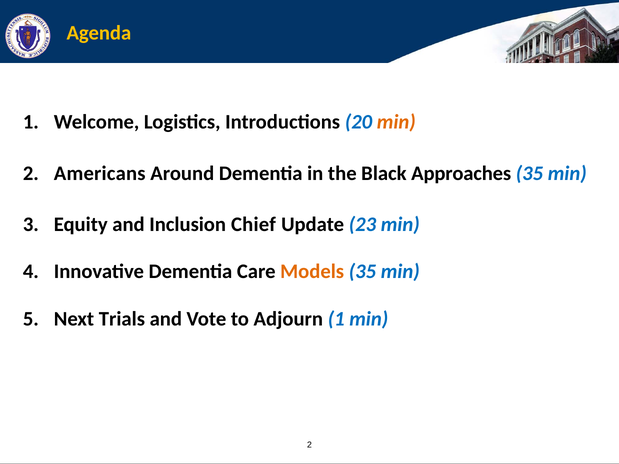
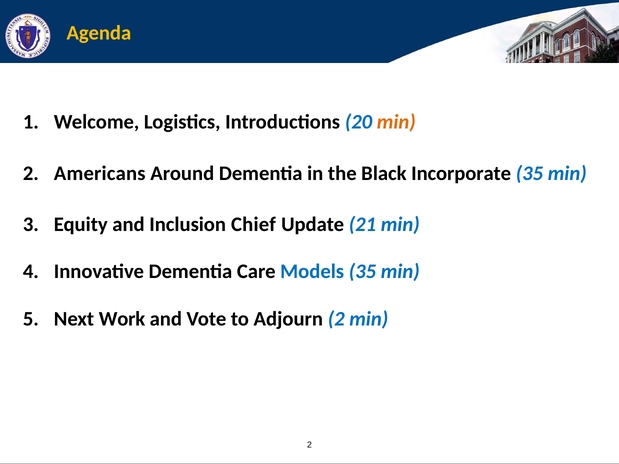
Approaches: Approaches -> Incorporate (461, 173)
23: 23 -> 21 (362, 225)
Models colour: orange -> blue (312, 272)
Trials: Trials -> Work (122, 319)
Adjourn 1: 1 -> 2 (336, 319)
